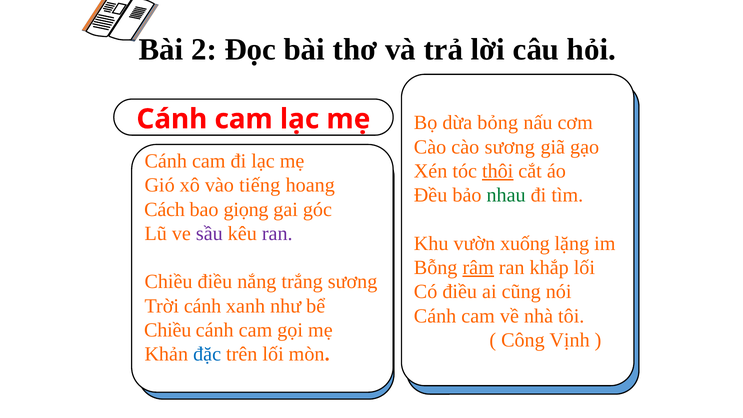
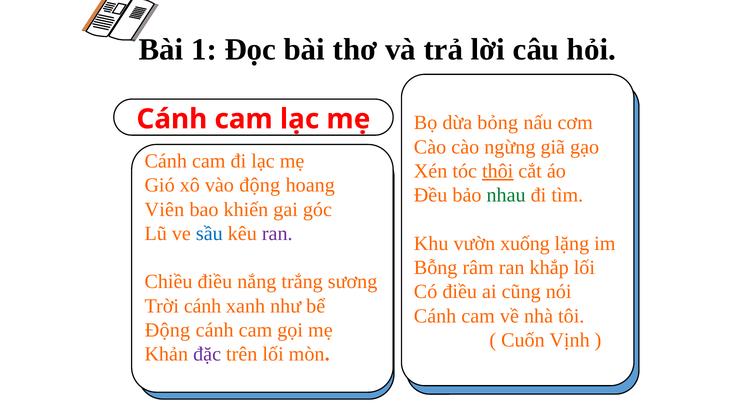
2: 2 -> 1 (204, 50)
cào sương: sương -> ngừng (510, 147)
vào tiếng: tiếng -> động (260, 185)
Cách: Cách -> Viên (164, 209)
giọng: giọng -> khiến (246, 209)
sầu colour: purple -> blue (209, 233)
râm underline: present -> none (478, 268)
Chiều: Chiều -> Động (168, 330)
Công: Công -> Cuốn (523, 340)
đặc colour: blue -> purple (207, 354)
